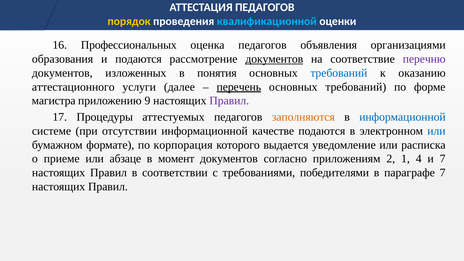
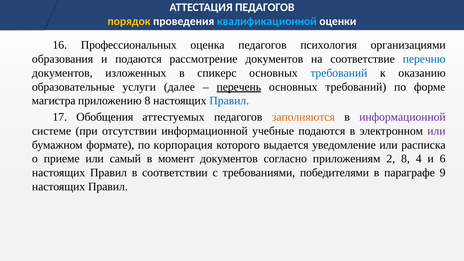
объявления: объявления -> психология (329, 45)
документов underline: present -> none (274, 59)
перечню colour: purple -> blue (424, 59)
понятия: понятия -> спикерс (217, 73)
аттестационного: аттестационного -> образовательные (73, 87)
приложению 9: 9 -> 8 (147, 101)
Правил colour: purple -> blue (229, 101)
Процедуры: Процедуры -> Обобщения (105, 117)
информационной colour: blue -> purple (402, 117)
качестве: качестве -> учебные (273, 131)
или colour: blue -> purple (436, 131)
абзаце: абзаце -> самый (125, 159)
2 1: 1 -> 8 (405, 159)
и 7: 7 -> 6 (443, 159)
параграфе 7: 7 -> 9 (443, 173)
